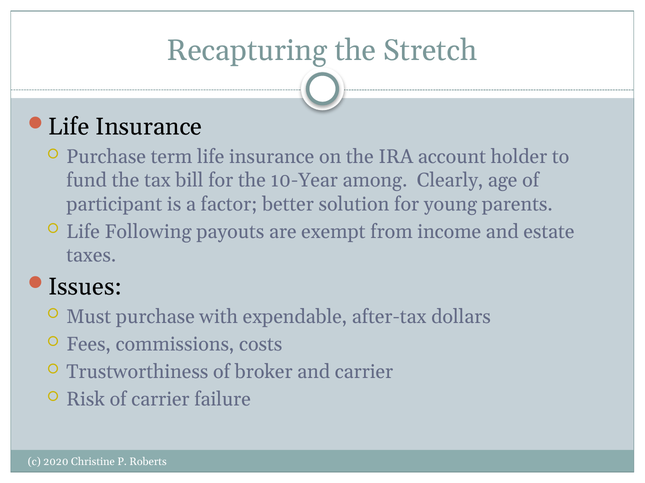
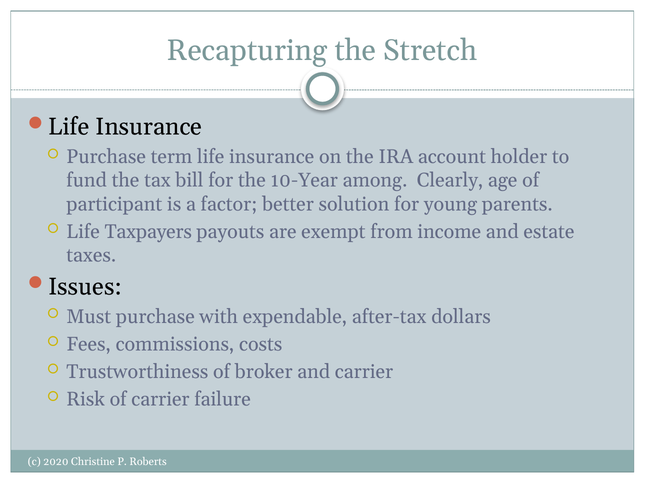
Following: Following -> Taxpayers (148, 232)
